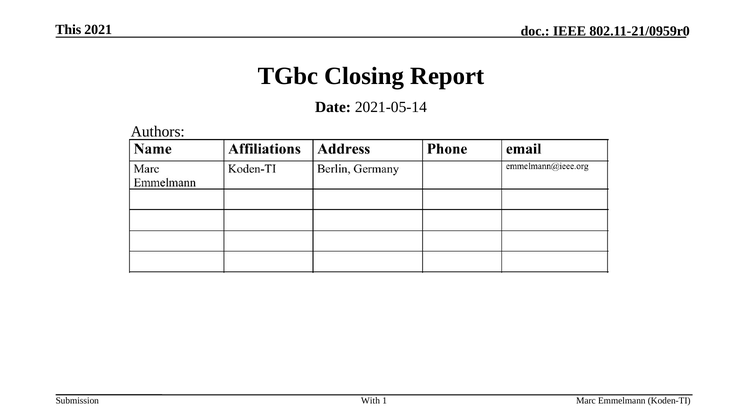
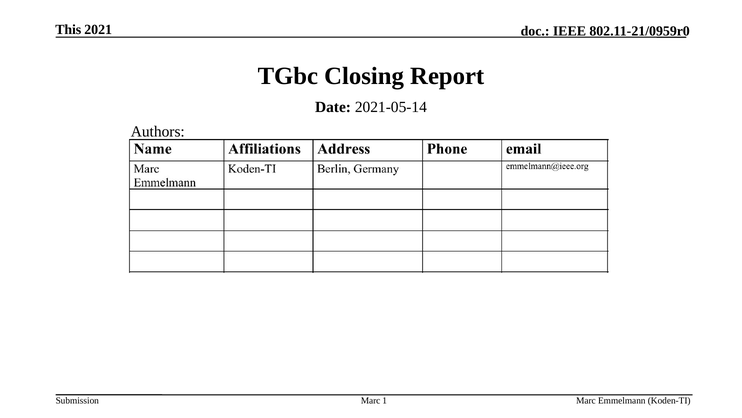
With: With -> Marc (371, 400)
